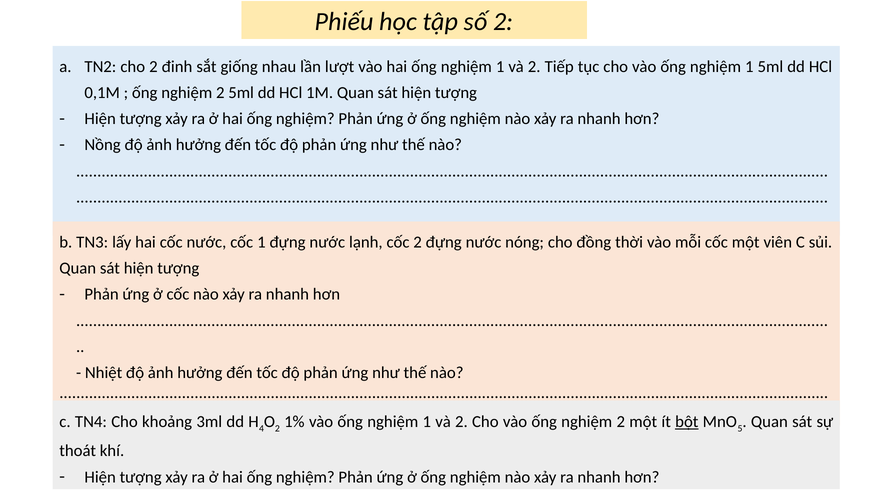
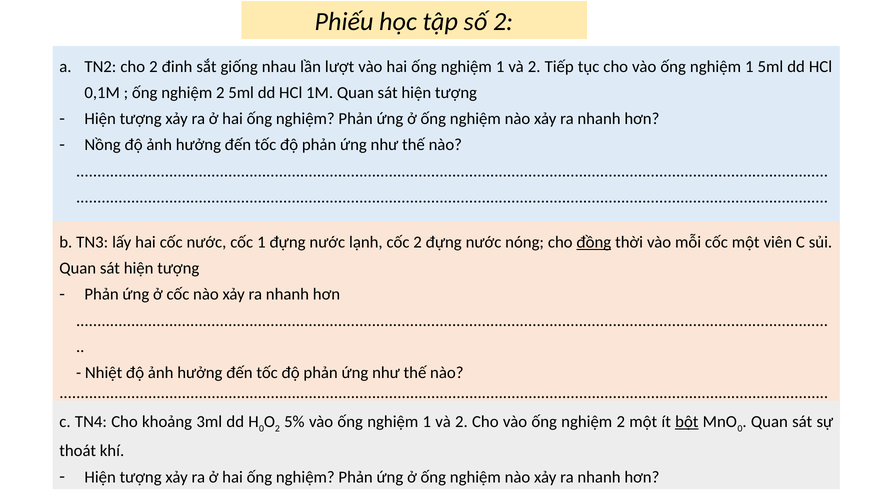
đồng underline: none -> present (594, 242)
4: 4 -> 0 (261, 428)
1%: 1% -> 5% (294, 422)
5: 5 -> 0 (740, 428)
